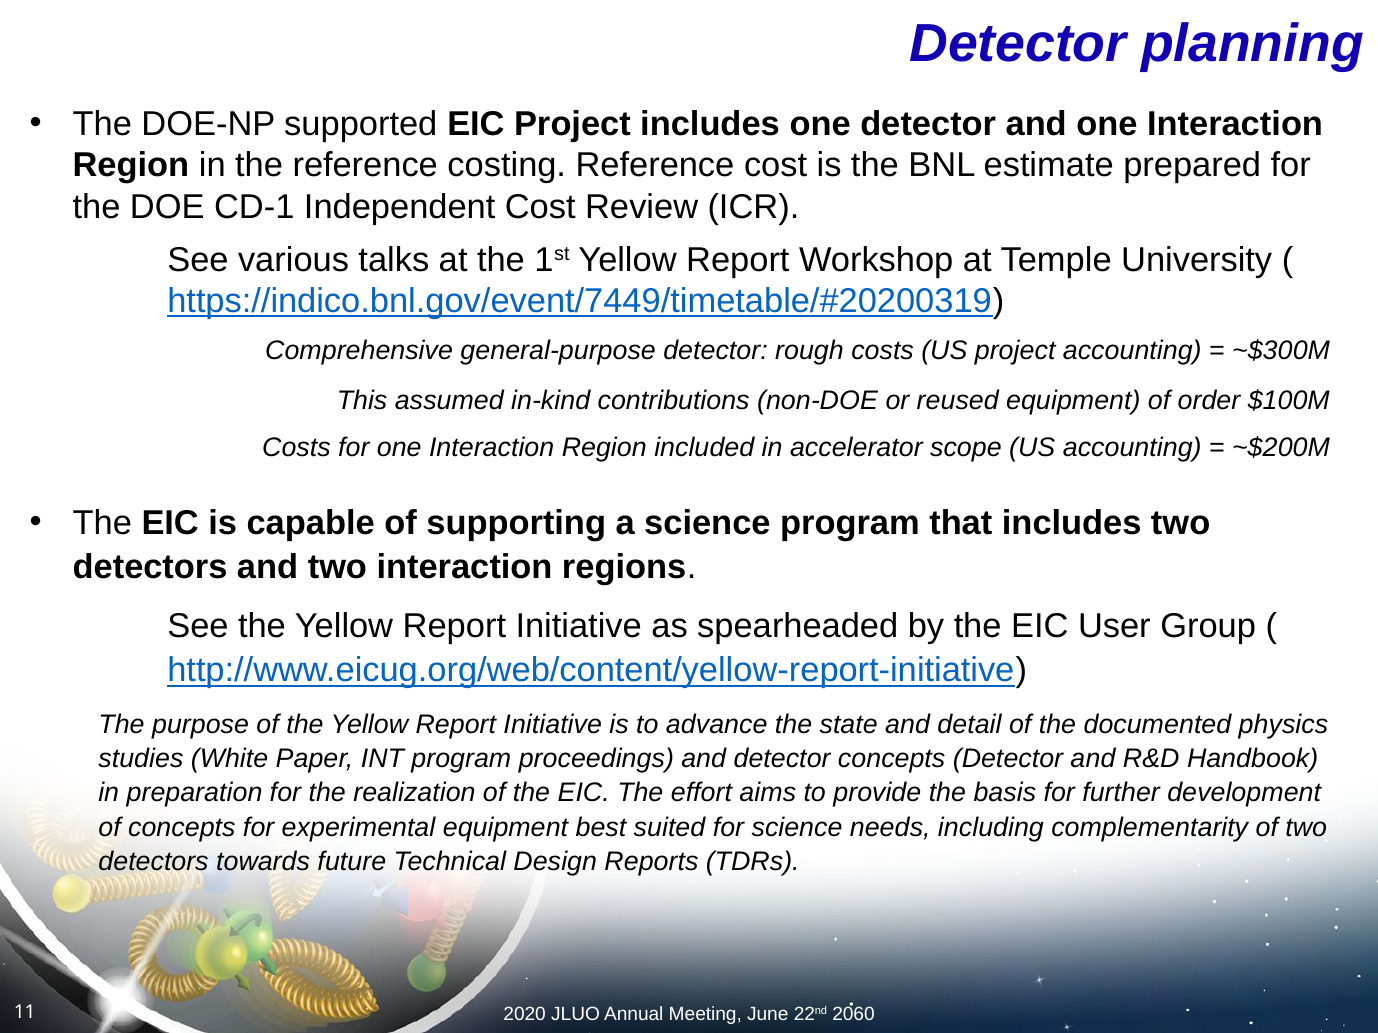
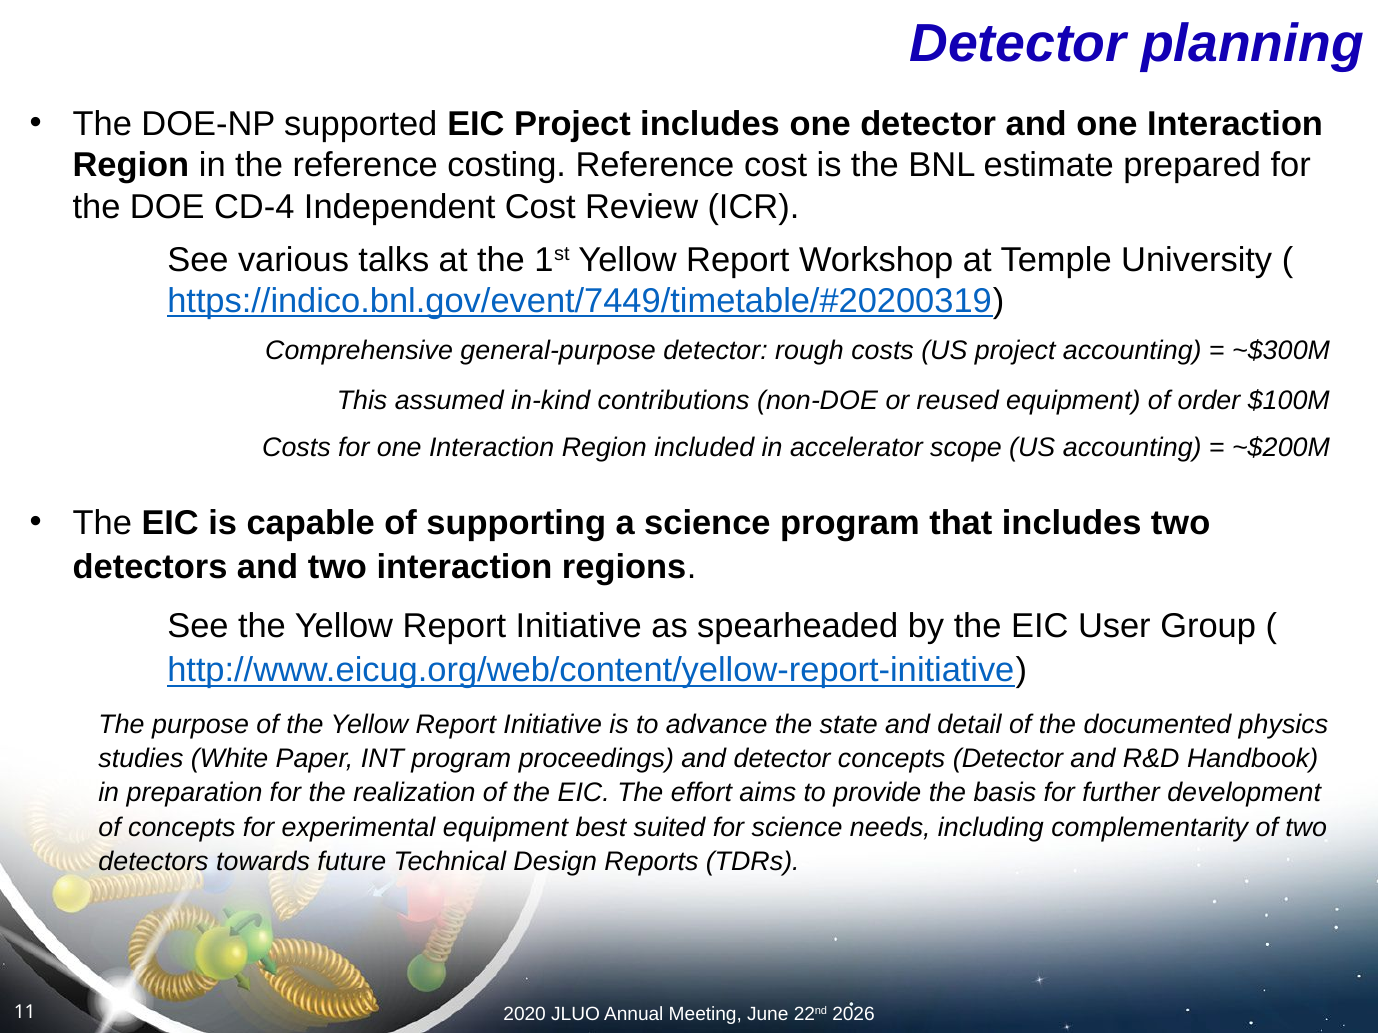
CD-1: CD-1 -> CD-4 (254, 207)
2060: 2060 -> 2026 (854, 1014)
